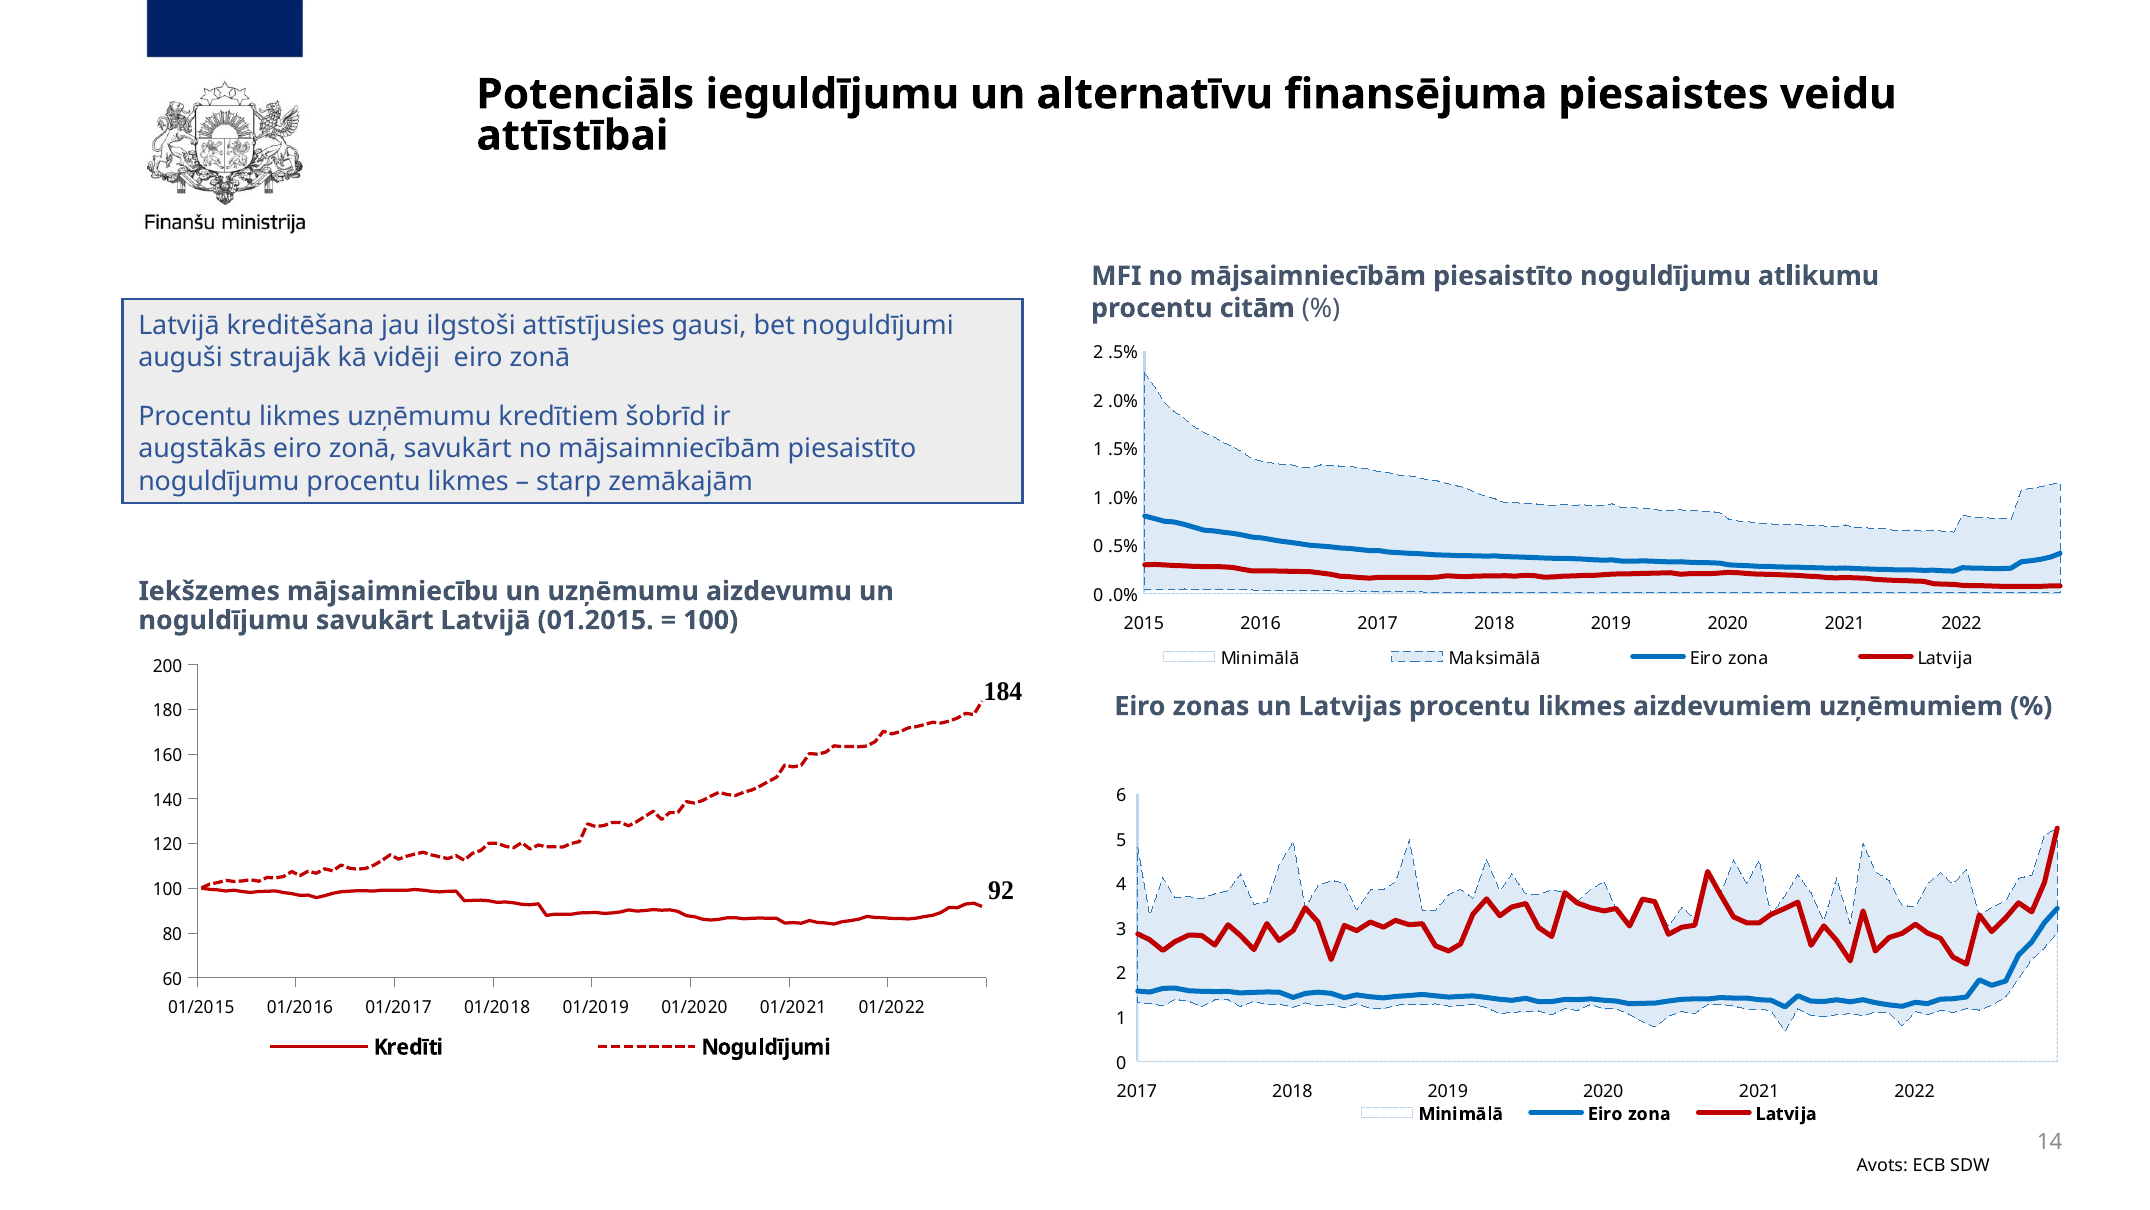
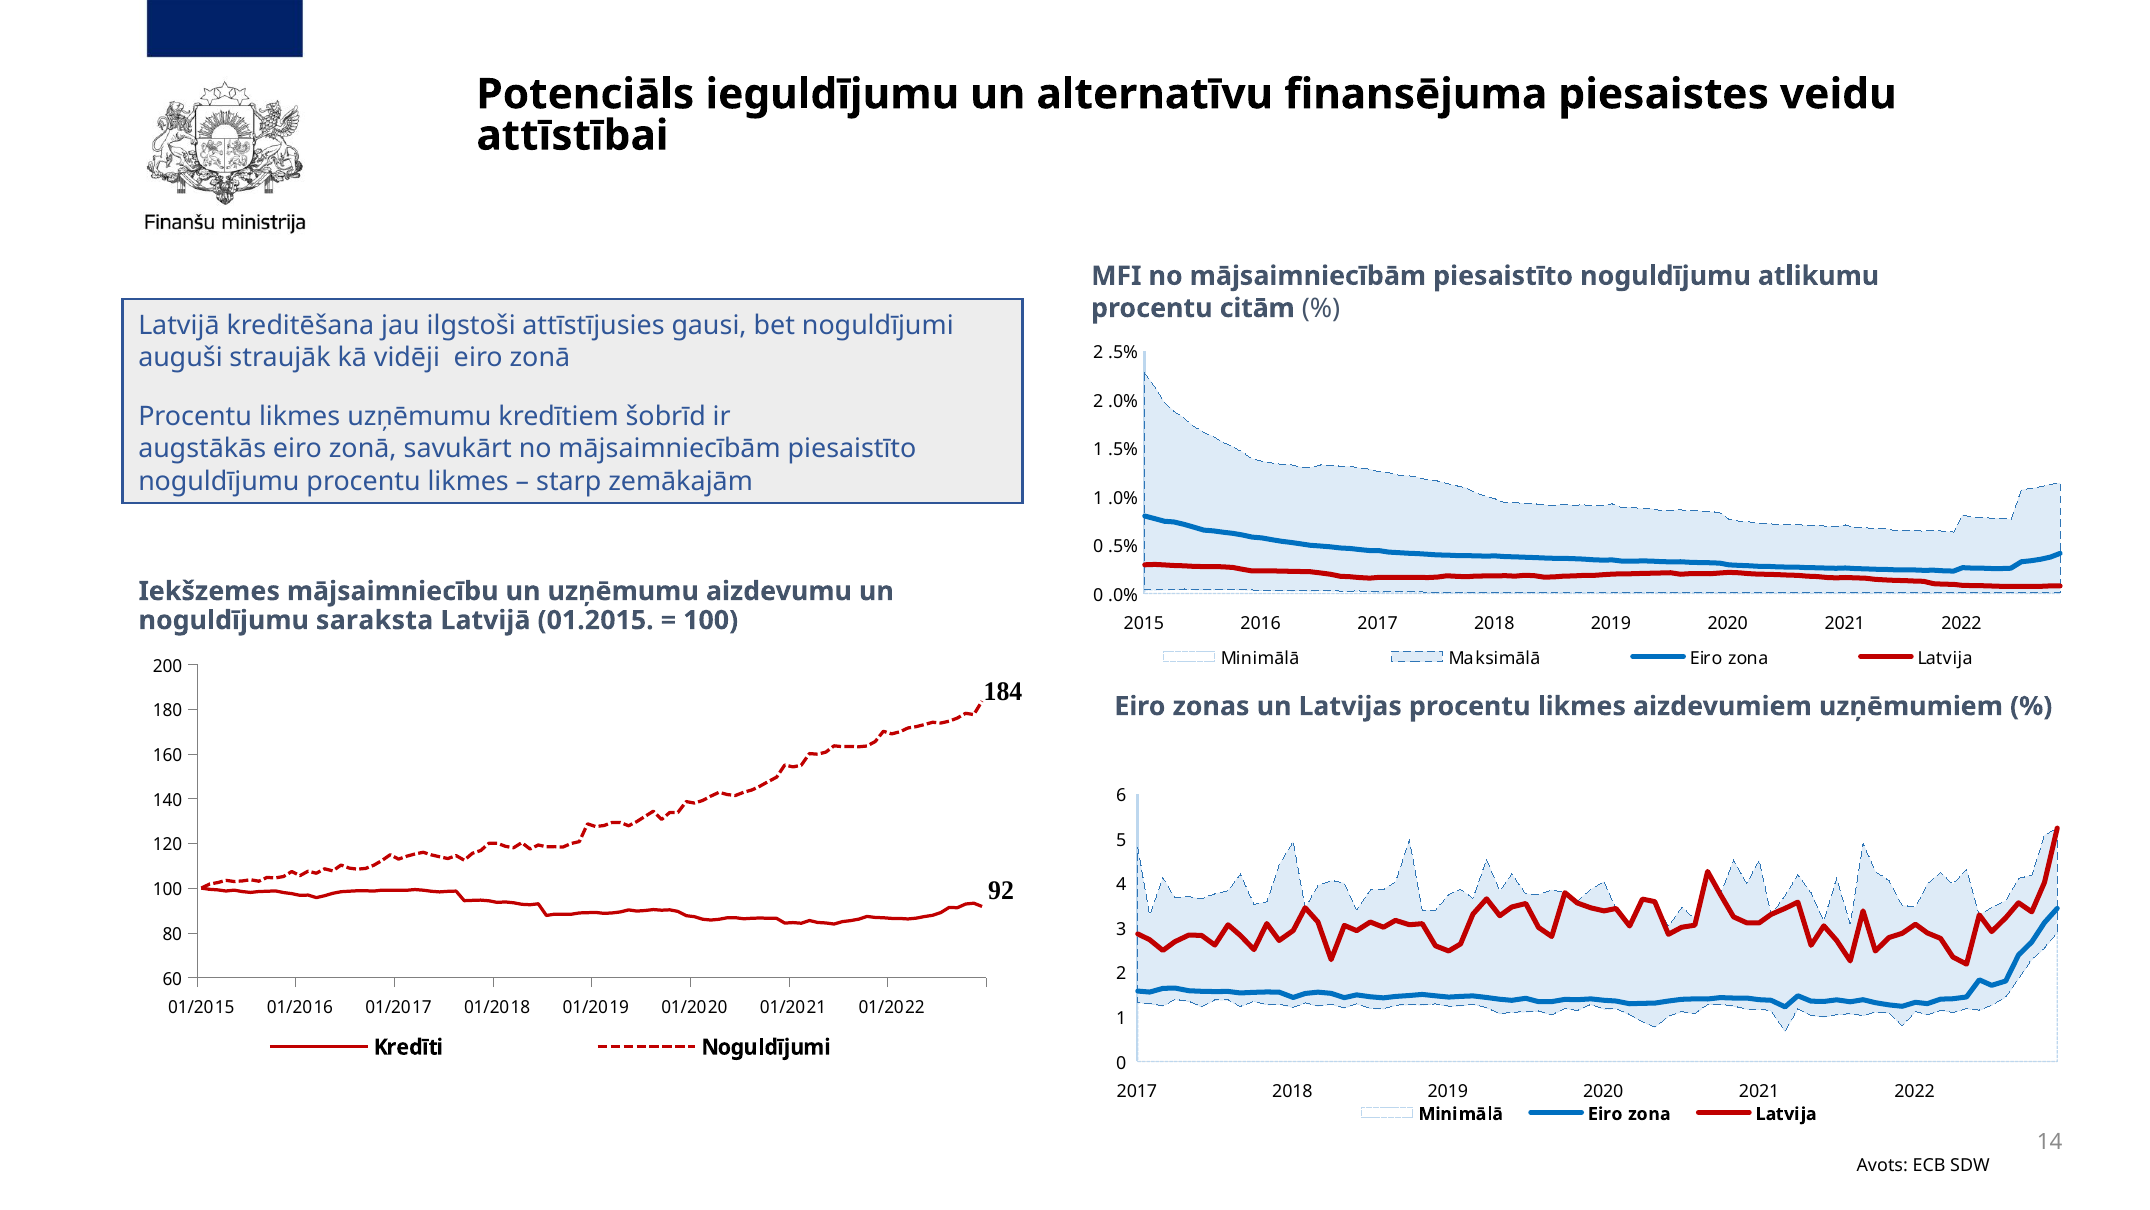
noguldījumu savukārt: savukārt -> saraksta (375, 620)
